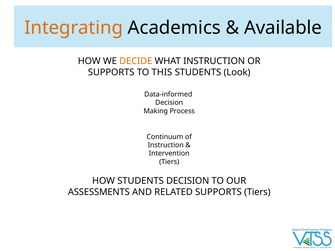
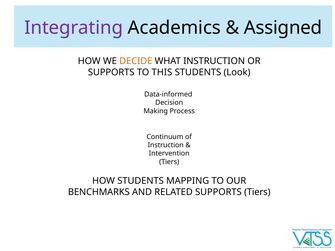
Integrating colour: orange -> purple (74, 28)
Available: Available -> Assigned (283, 28)
STUDENTS DECISION: DECISION -> MAPPING (188, 181)
ASSESSMENTS: ASSESSMENTS -> BENCHMARKS (99, 192)
